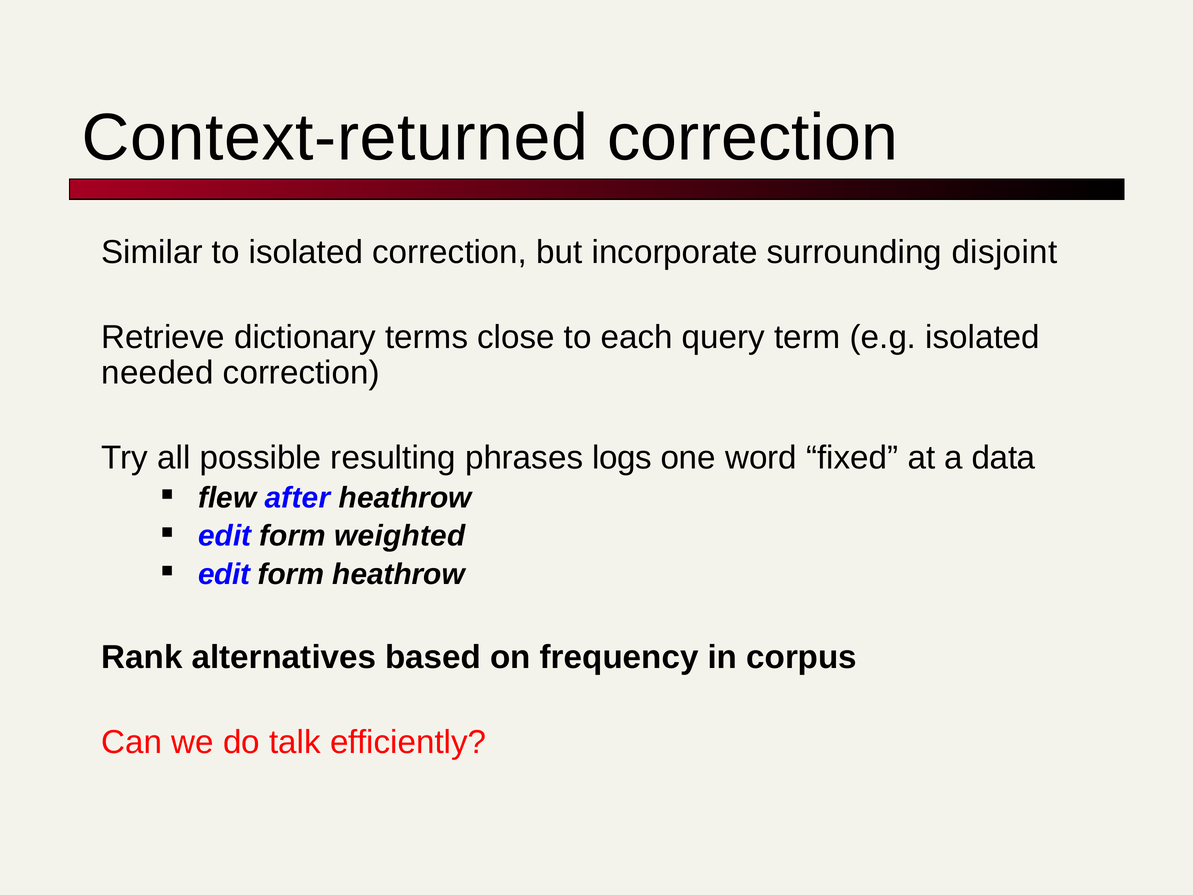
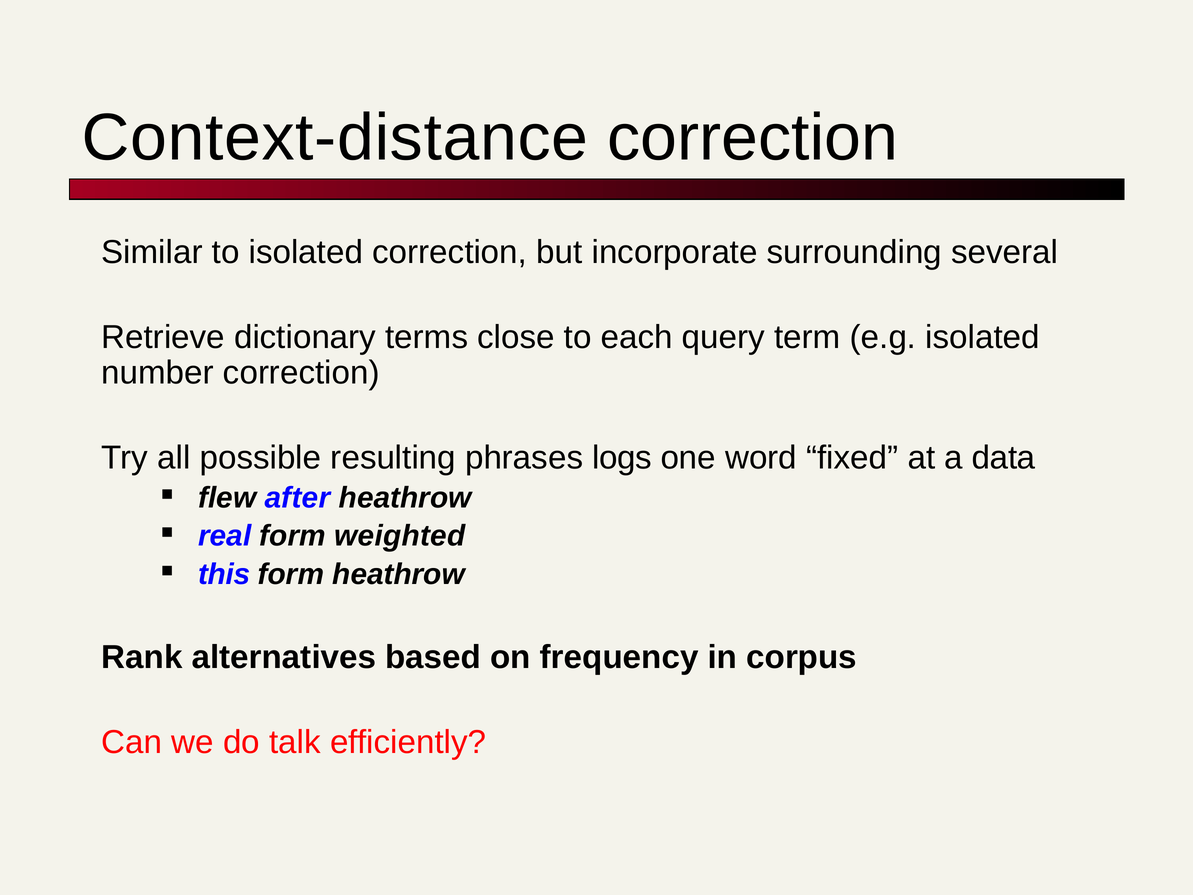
Context-returned: Context-returned -> Context-distance (335, 138)
disjoint: disjoint -> several (1005, 252)
needed: needed -> number (158, 373)
edit: edit -> real (225, 536)
edit: edit -> this (224, 574)
